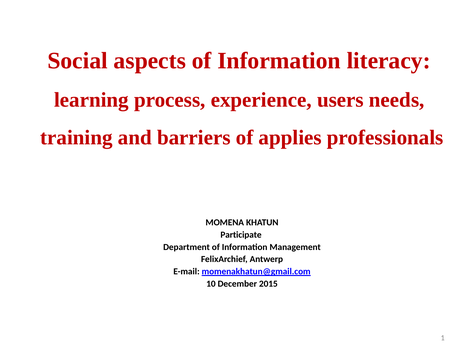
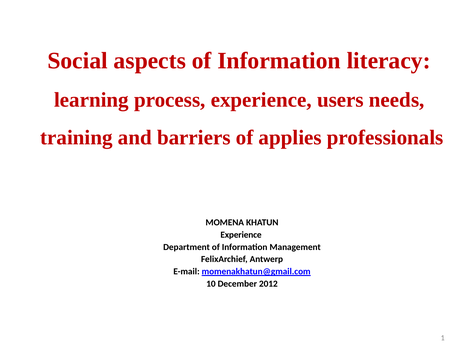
Participate: Participate -> Experience (241, 235)
2015: 2015 -> 2012 (268, 285)
